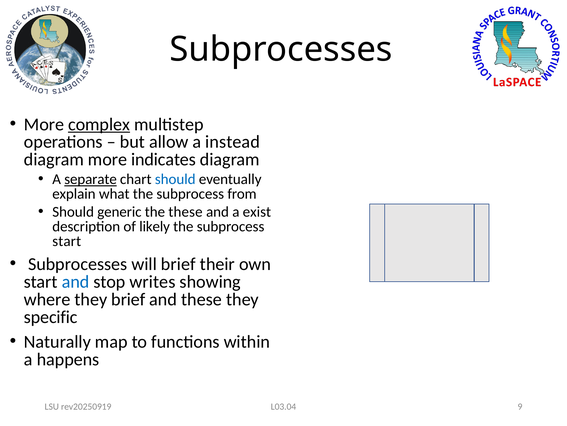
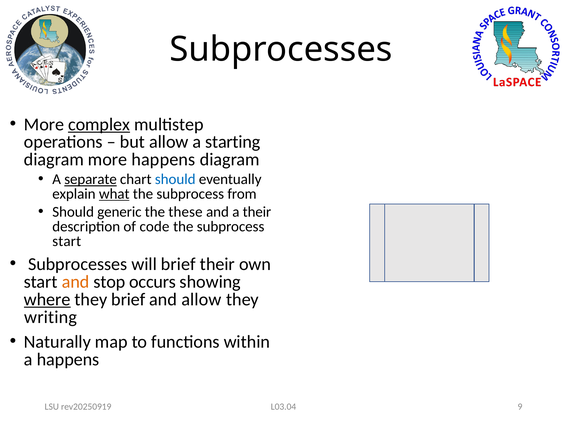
instead: instead -> starting (233, 142)
more indicates: indicates -> happens (163, 159)
what underline: none -> present (114, 194)
a exist: exist -> their (257, 212)
likely: likely -> code (154, 226)
and colour: blue -> orange (76, 281)
writes: writes -> occurs (153, 281)
where underline: none -> present (47, 299)
and these: these -> allow (201, 299)
specific: specific -> writing (51, 316)
